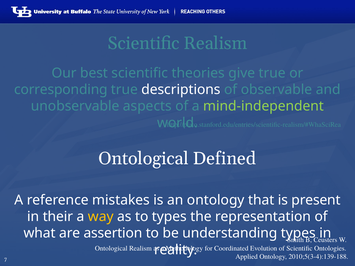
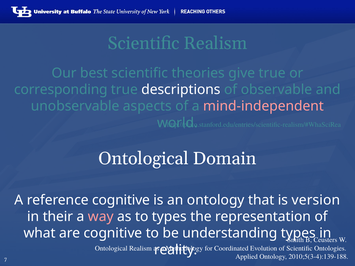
mind-independent colour: light green -> pink (264, 106)
Defined: Defined -> Domain (225, 159)
reference mistakes: mistakes -> cognitive (121, 200)
present: present -> version (316, 200)
way colour: yellow -> pink (101, 217)
are assertion: assertion -> cognitive (113, 233)
